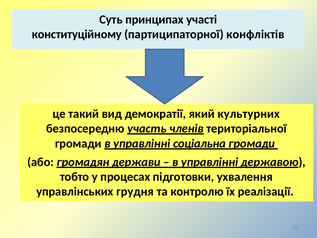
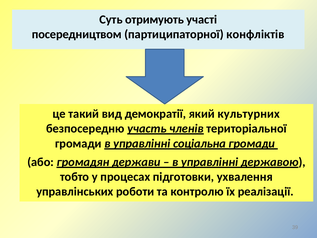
принципах: принципах -> отримують (155, 19)
конституційному: конституційному -> посередництвом (77, 34)
грудня: грудня -> роботи (135, 191)
